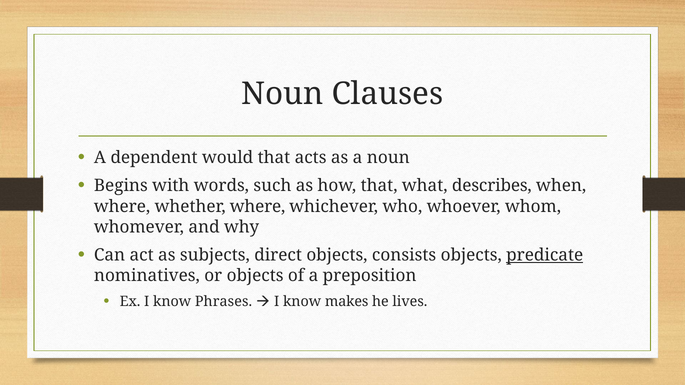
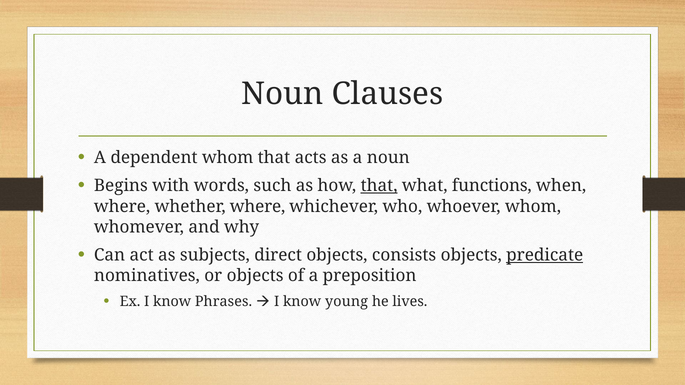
dependent would: would -> whom (228, 158)
that underline: none -> present (379, 186)
describes: describes -> functions (492, 186)
makes: makes -> young (347, 302)
